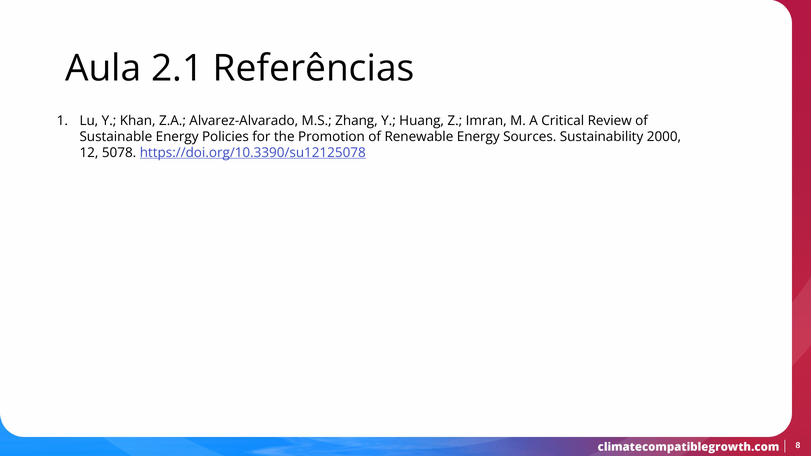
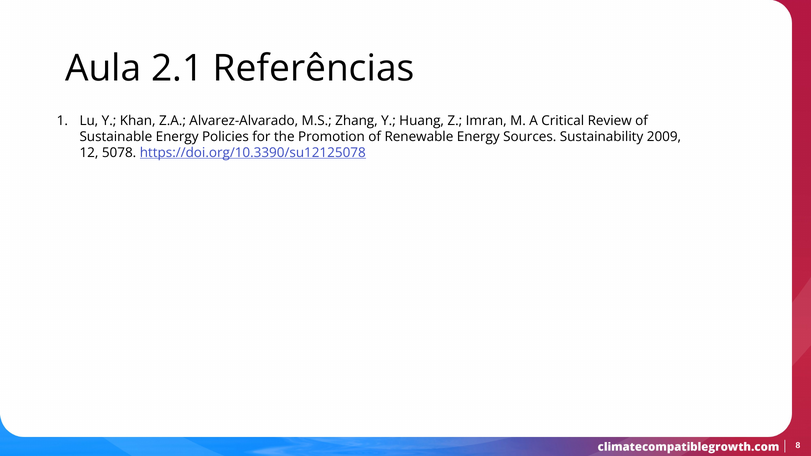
2000: 2000 -> 2009 (664, 137)
